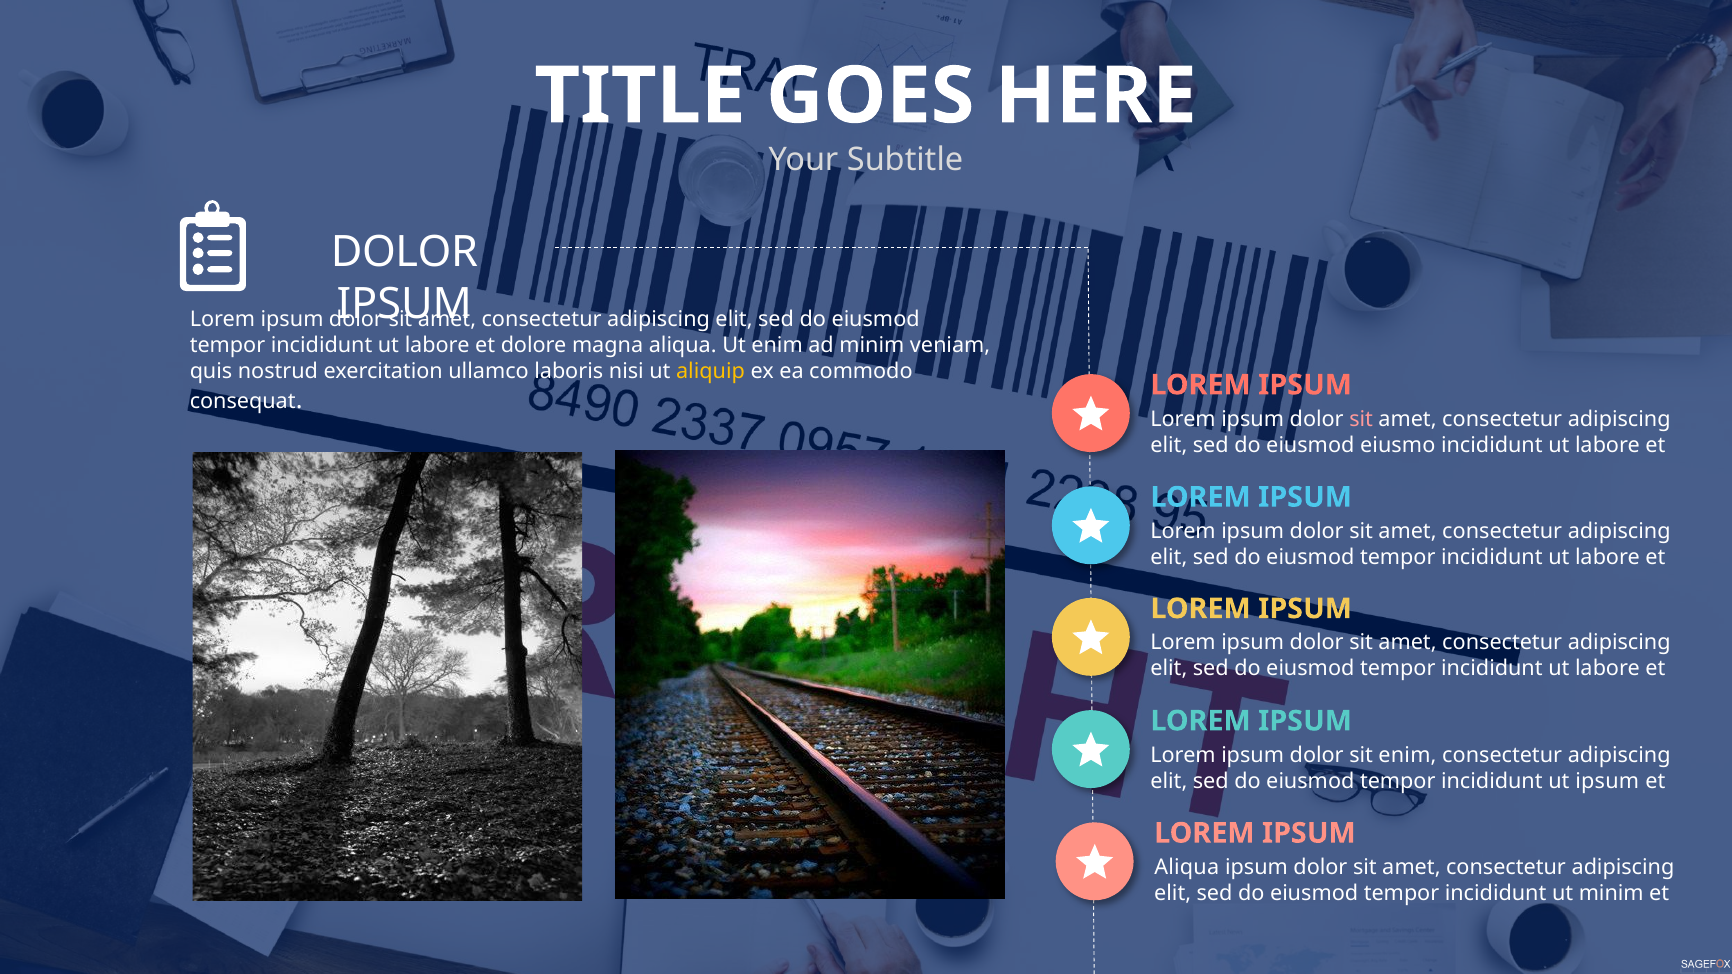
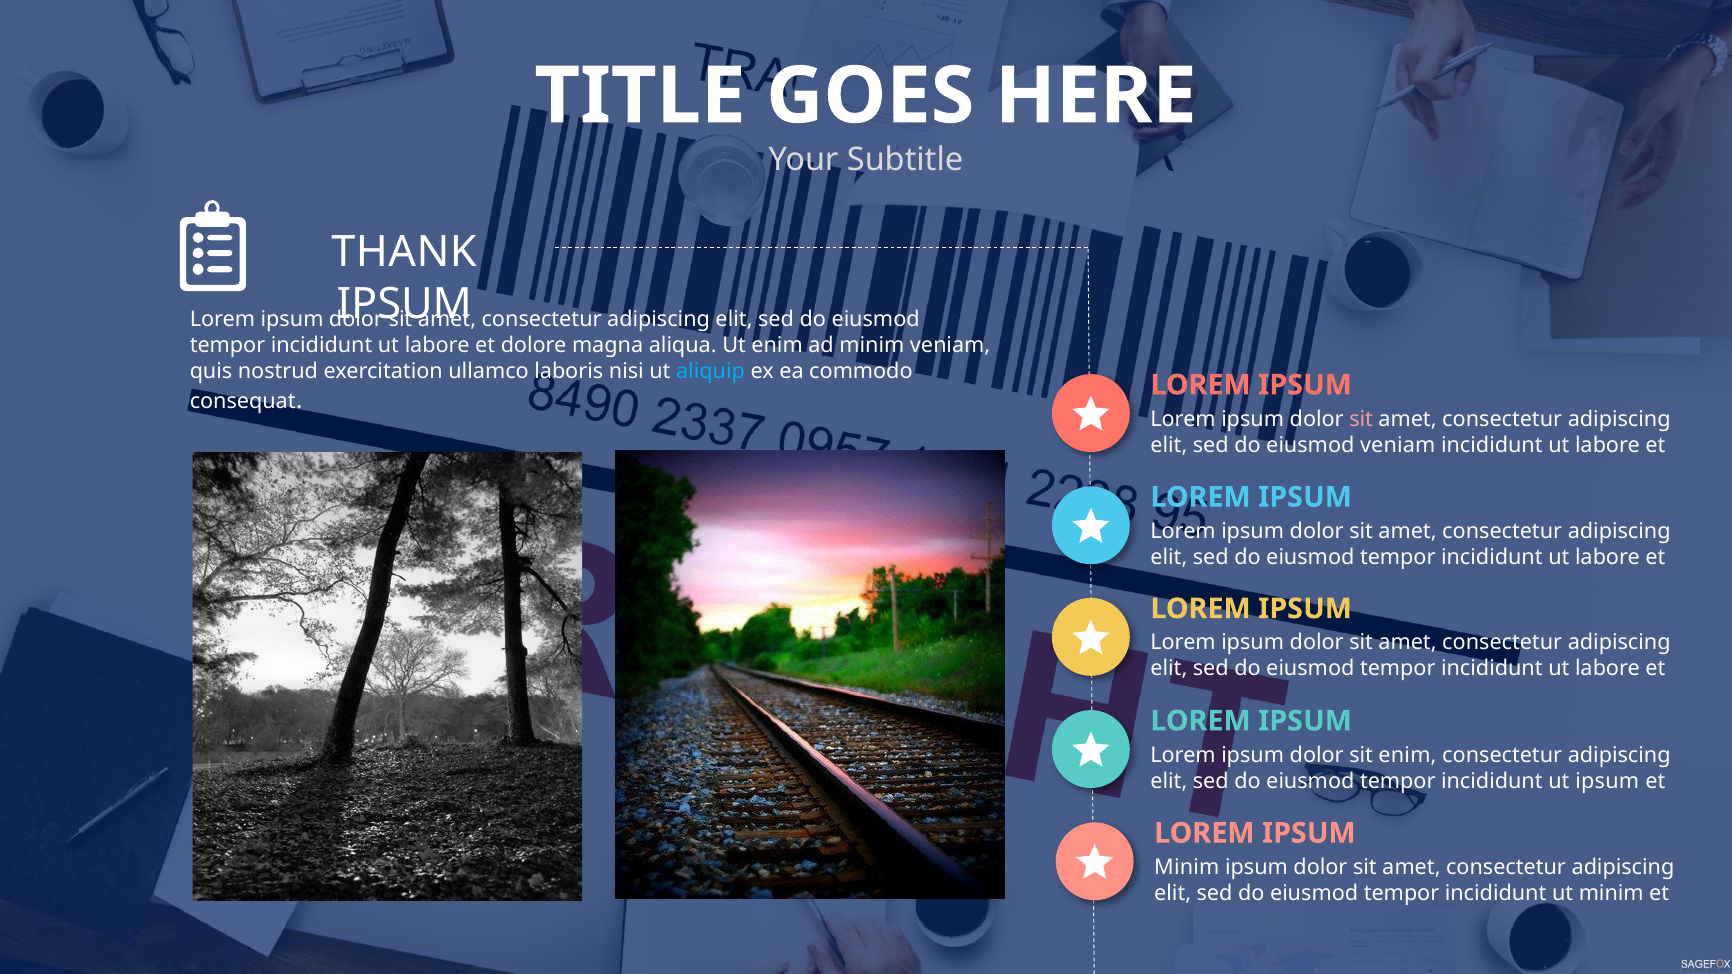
DOLOR: DOLOR -> THANK (404, 253)
aliquip colour: yellow -> light blue (711, 372)
eiusmod eiusmo: eiusmo -> veniam (1398, 445)
Aliqua: Aliqua -> Minim (1187, 868)
